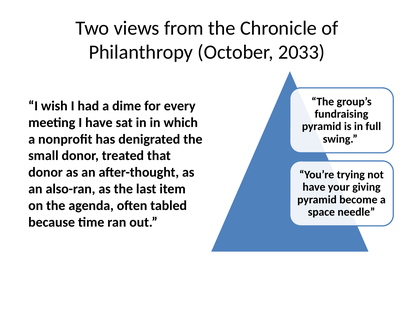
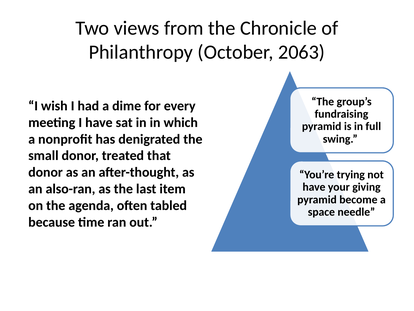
2033: 2033 -> 2063 (302, 52)
